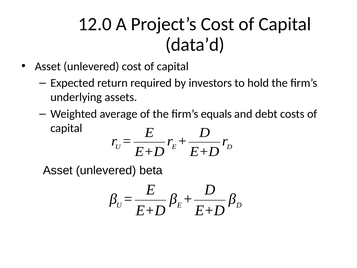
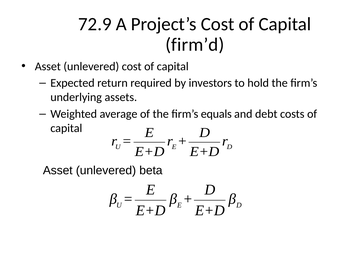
12.0: 12.0 -> 72.9 (95, 24)
data’d: data’d -> firm’d (195, 45)
